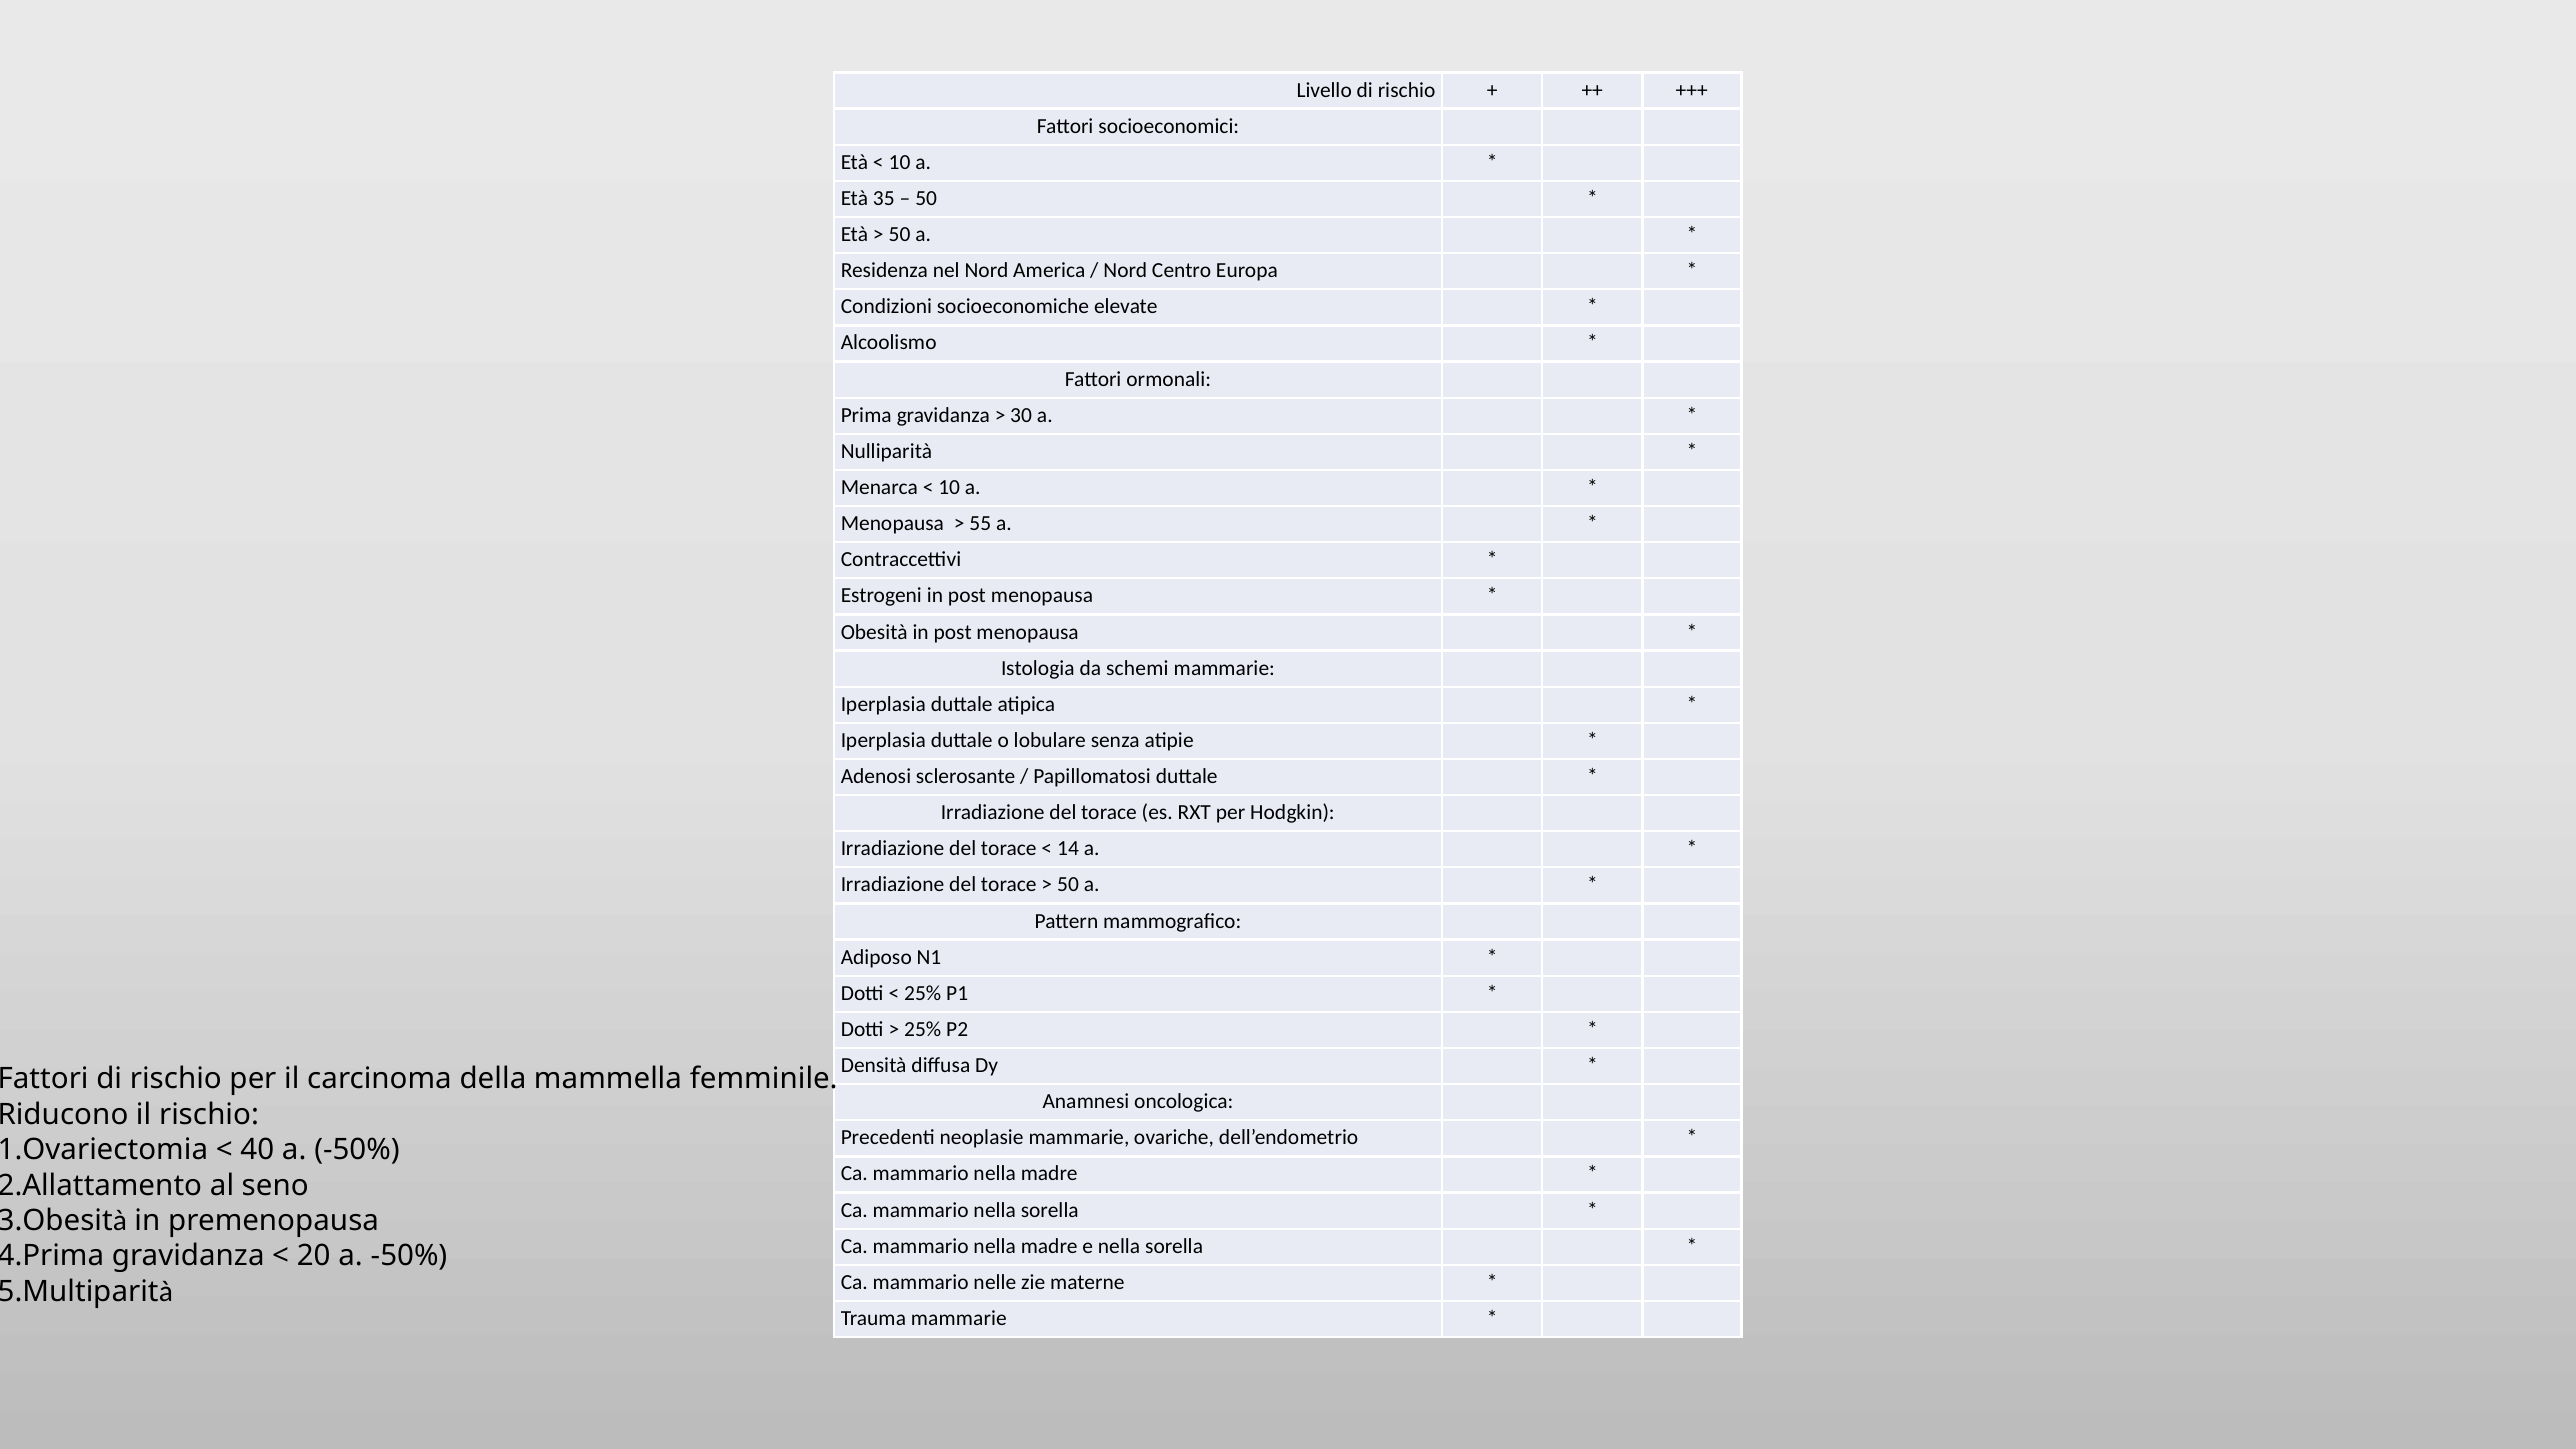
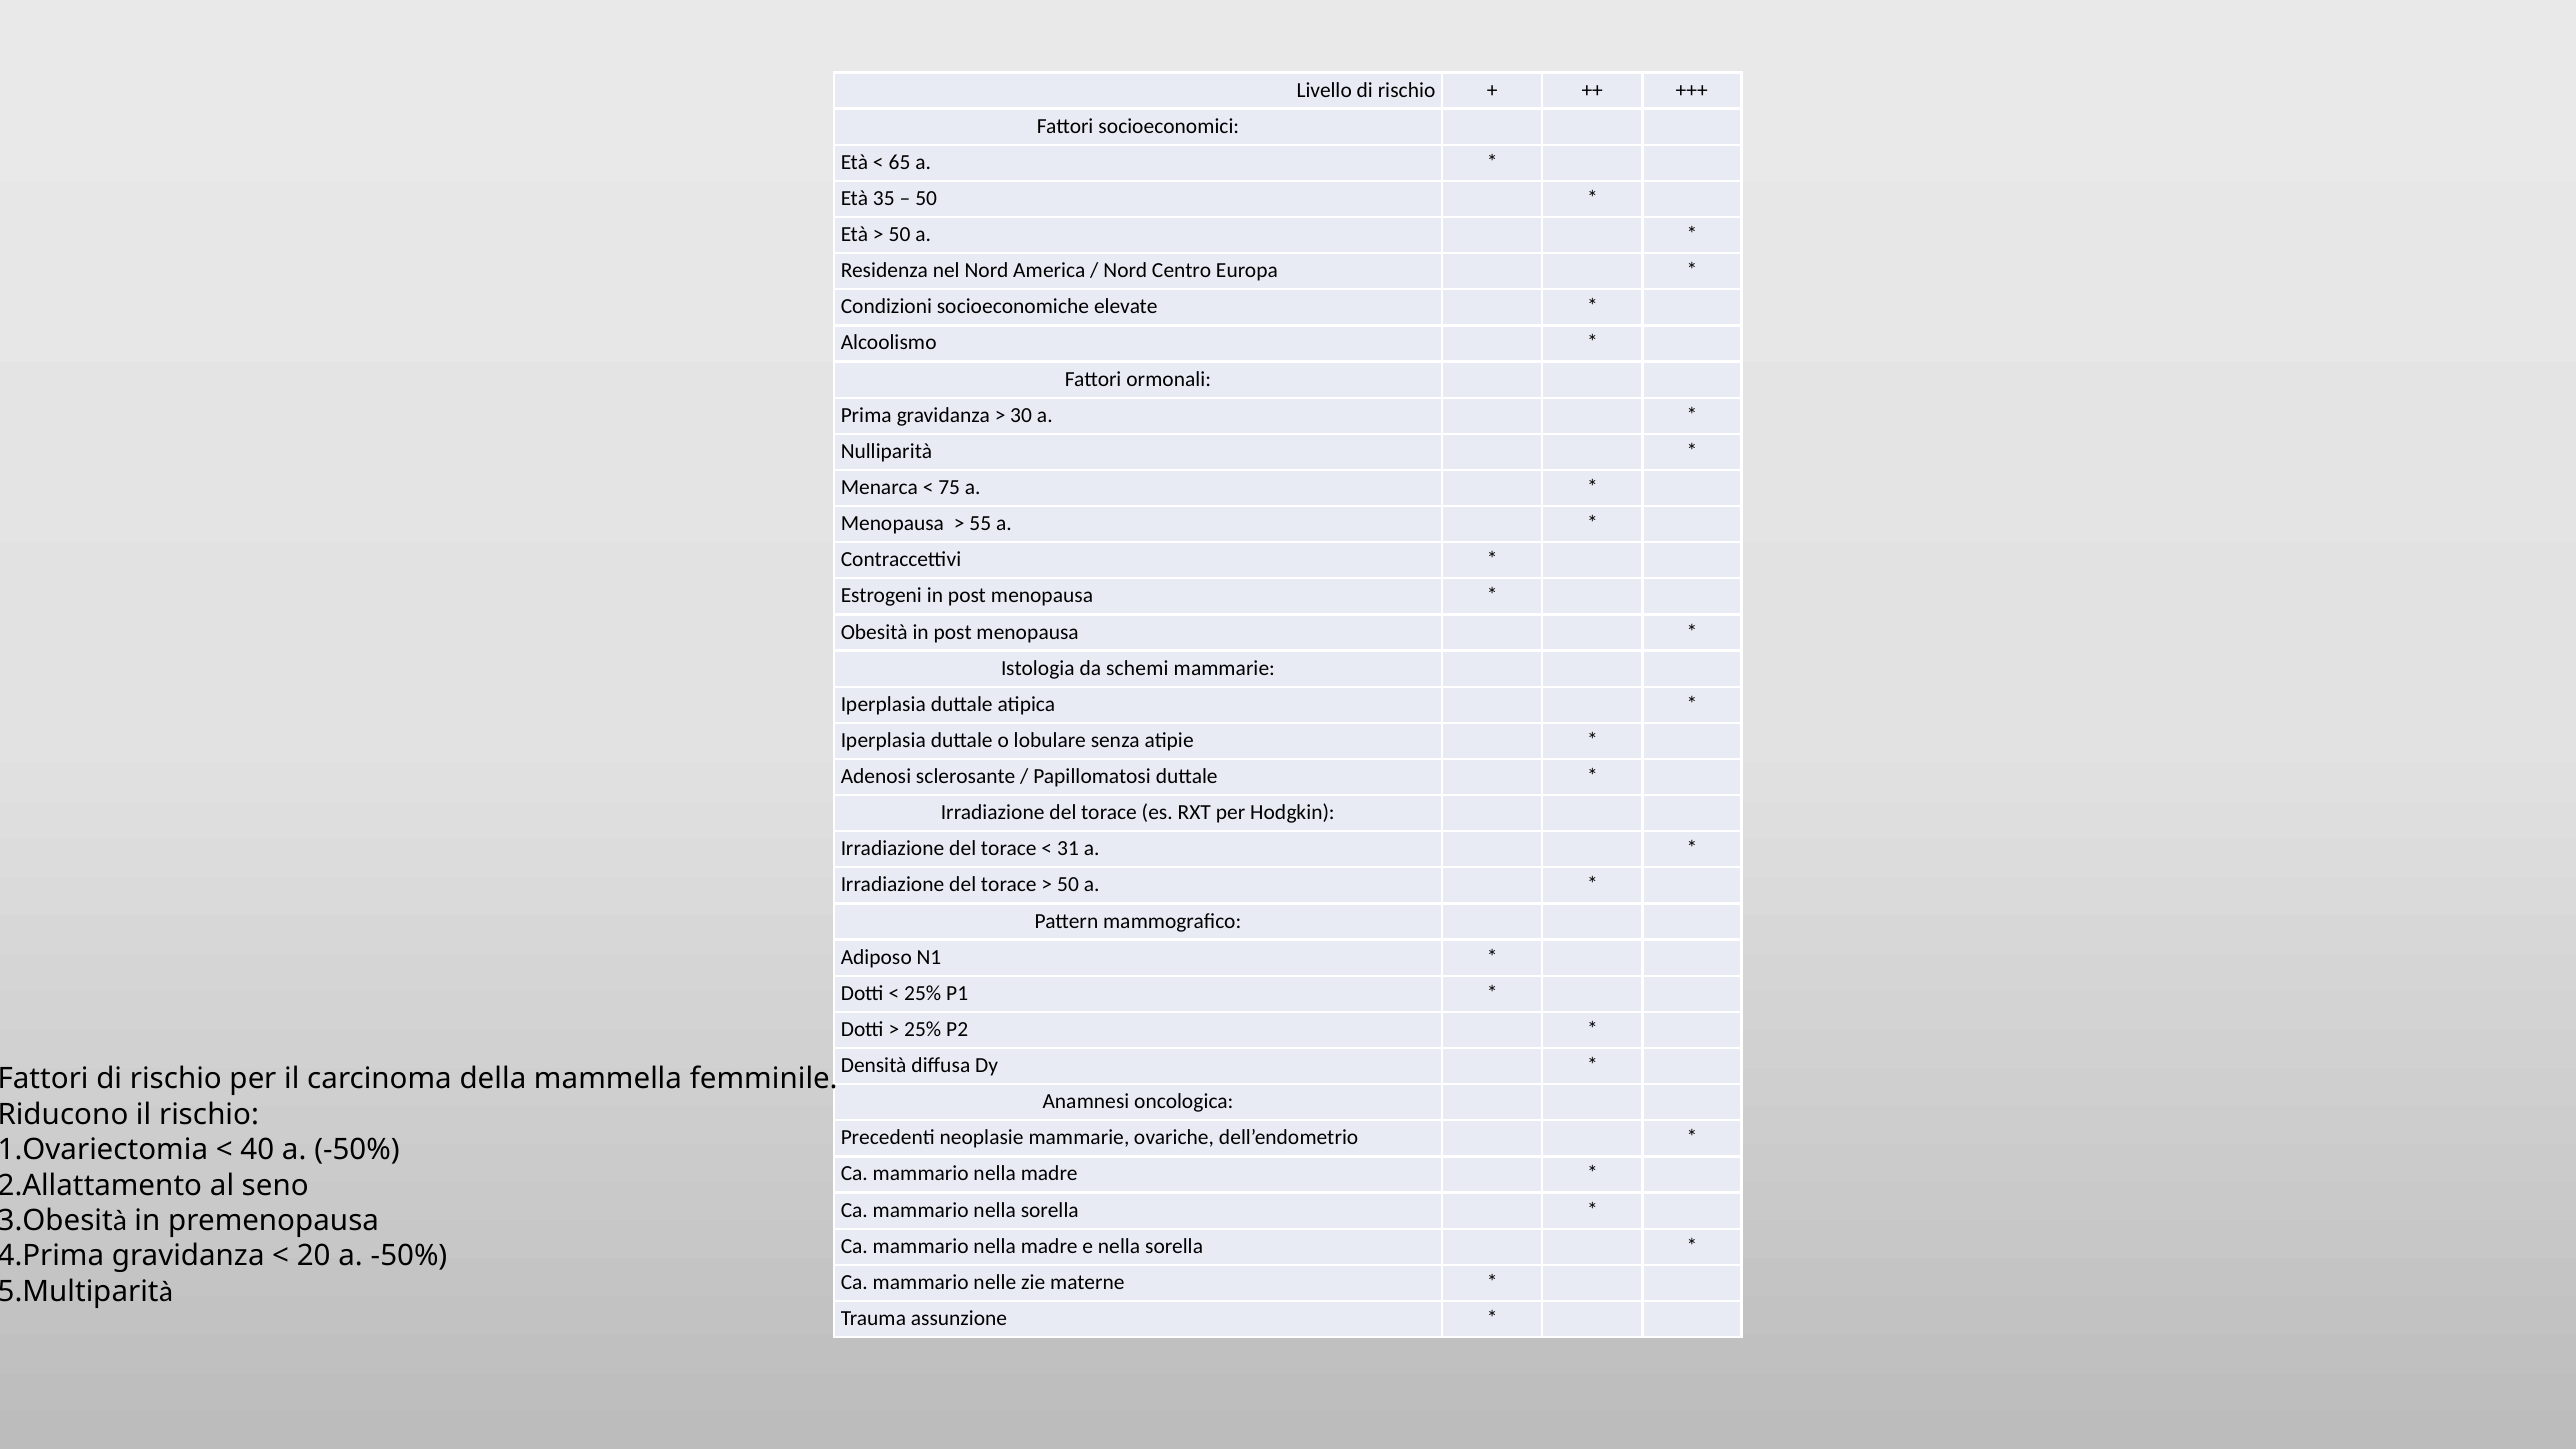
10: 10 -> 65 (900, 162)
10: 10 -> 75 (949, 487)
14: 14 -> 31 (1068, 849)
Trauma mammarie: mammarie -> assunzione (959, 1318)
